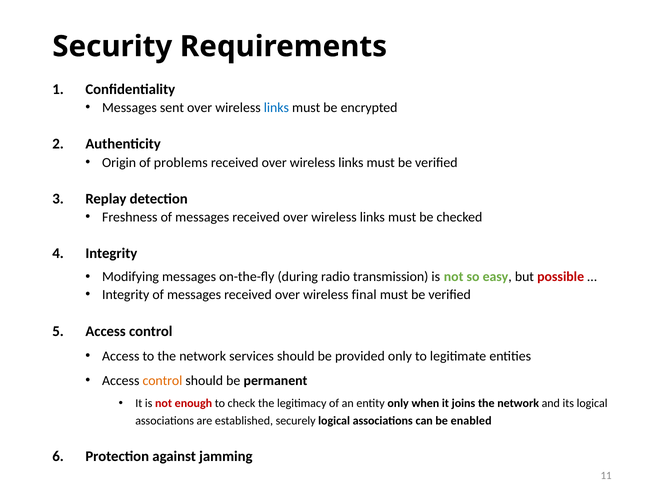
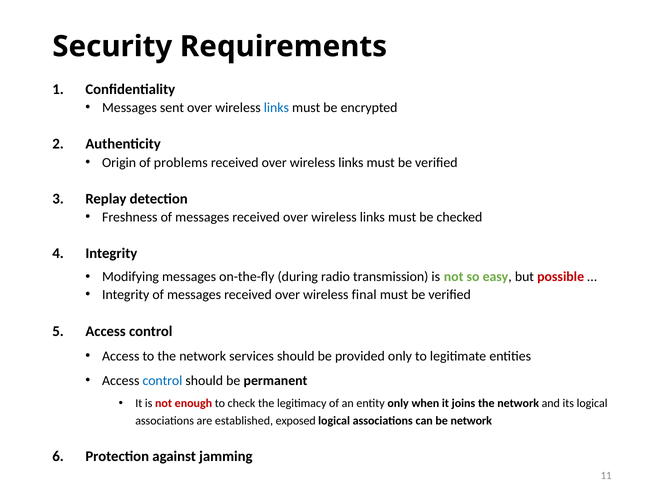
control colour: orange -> blue (162, 381)
securely: securely -> exposed (296, 421)
be enabled: enabled -> network (471, 421)
